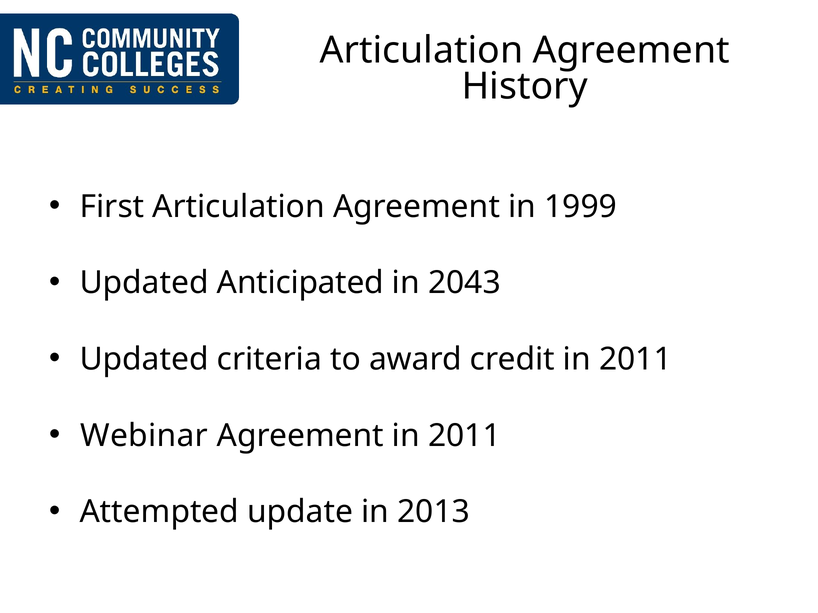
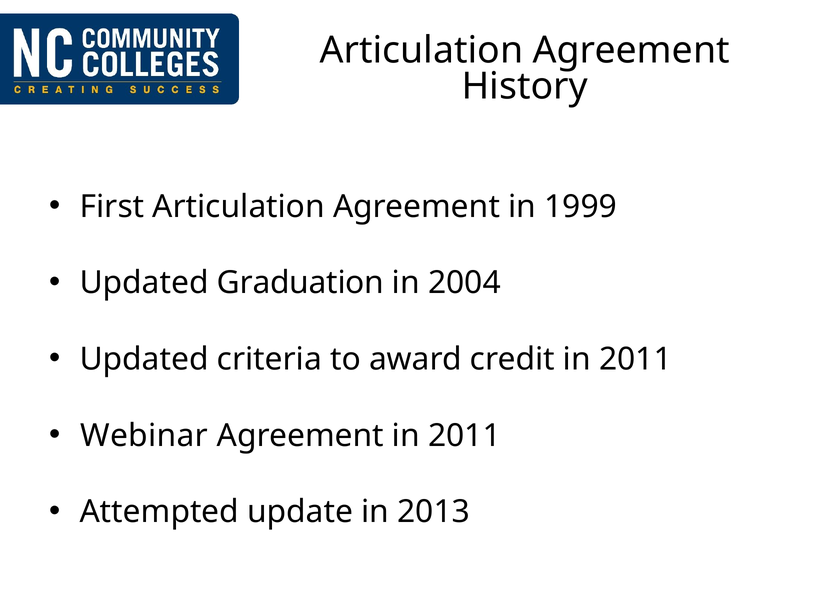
Anticipated: Anticipated -> Graduation (300, 283)
2043: 2043 -> 2004 (464, 283)
